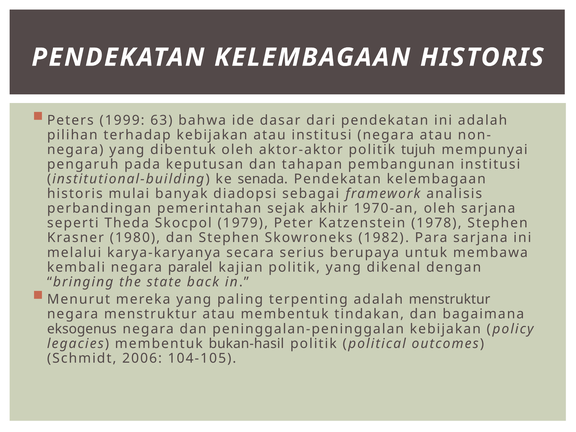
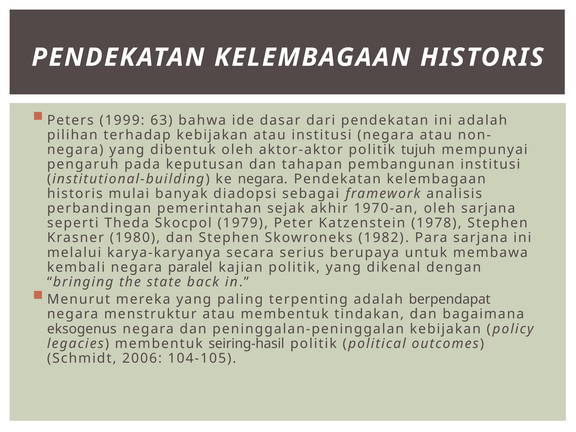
ke senada: senada -> negara (263, 179)
adalah menstruktur: menstruktur -> berpendapat (450, 299)
bukan-hasil: bukan-hasil -> seiring-hasil (247, 344)
